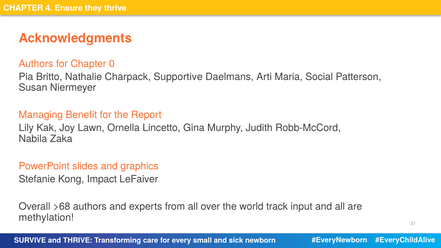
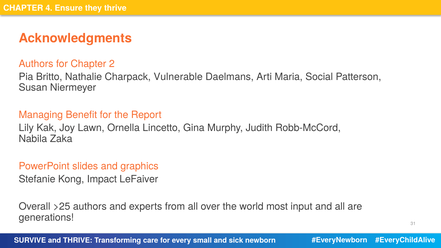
0: 0 -> 2 (112, 64)
Supportive: Supportive -> Vulnerable (178, 77)
>68: >68 -> >25 (62, 207)
track: track -> most (277, 207)
methylation: methylation -> generations (46, 217)
